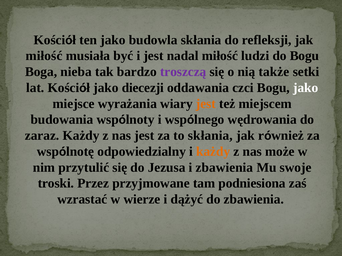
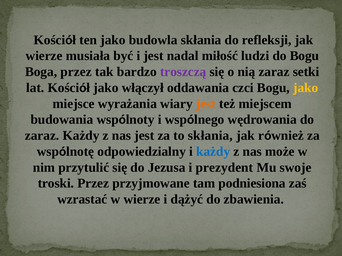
miłość: miłość -> wierze (44, 56)
Boga nieba: nieba -> przez (76, 72)
nią także: także -> zaraz (274, 72)
diecezji: diecezji -> włączył (143, 88)
jako colour: white -> yellow (306, 88)
każdy colour: orange -> blue (213, 152)
i zbawienia: zbawienia -> prezydent (224, 168)
